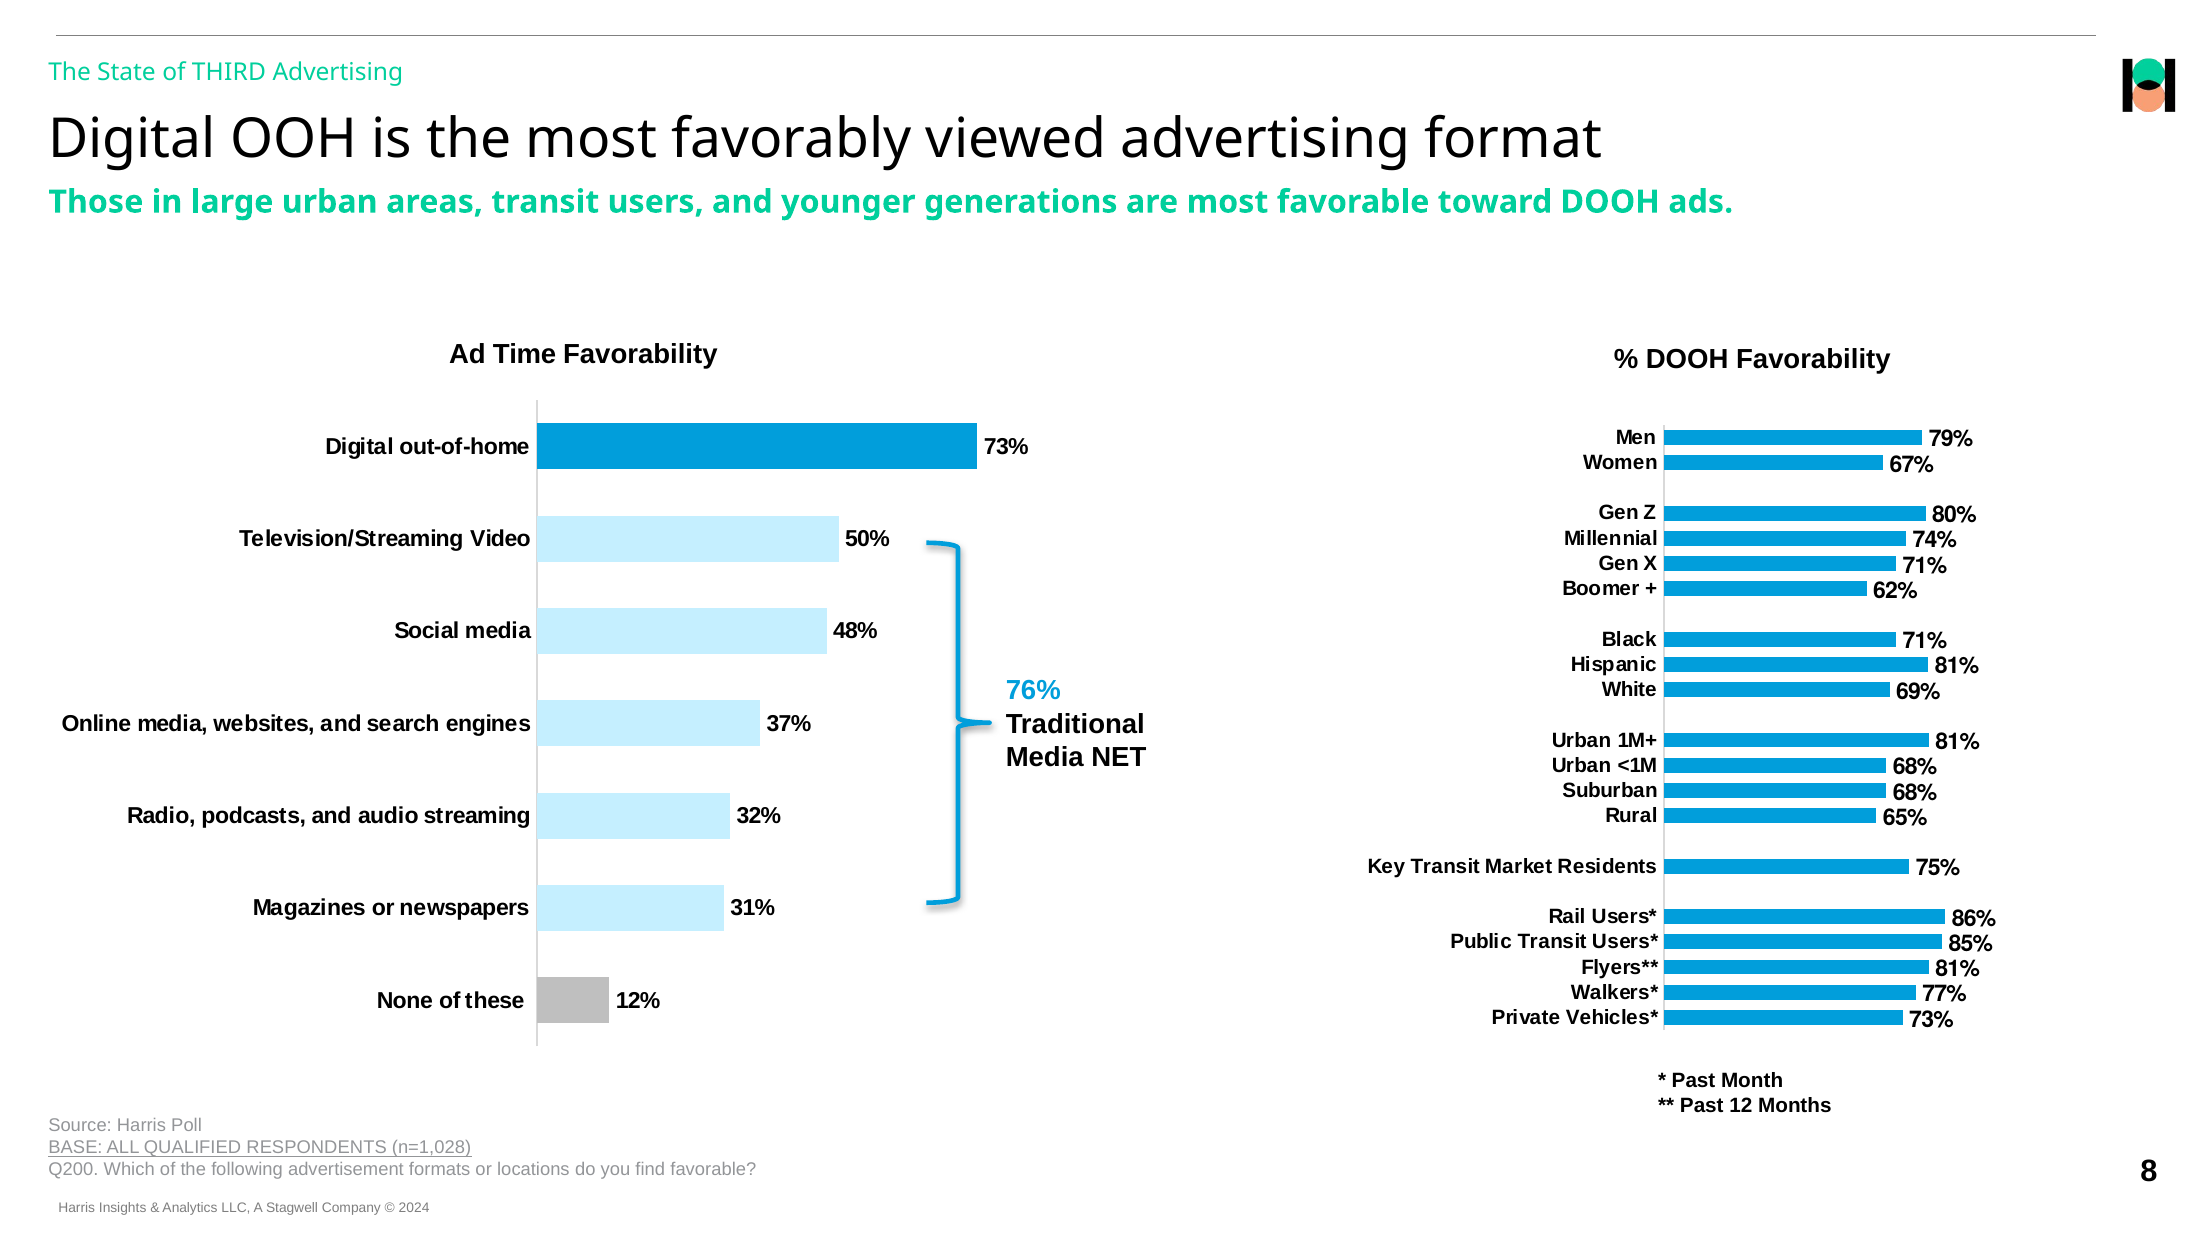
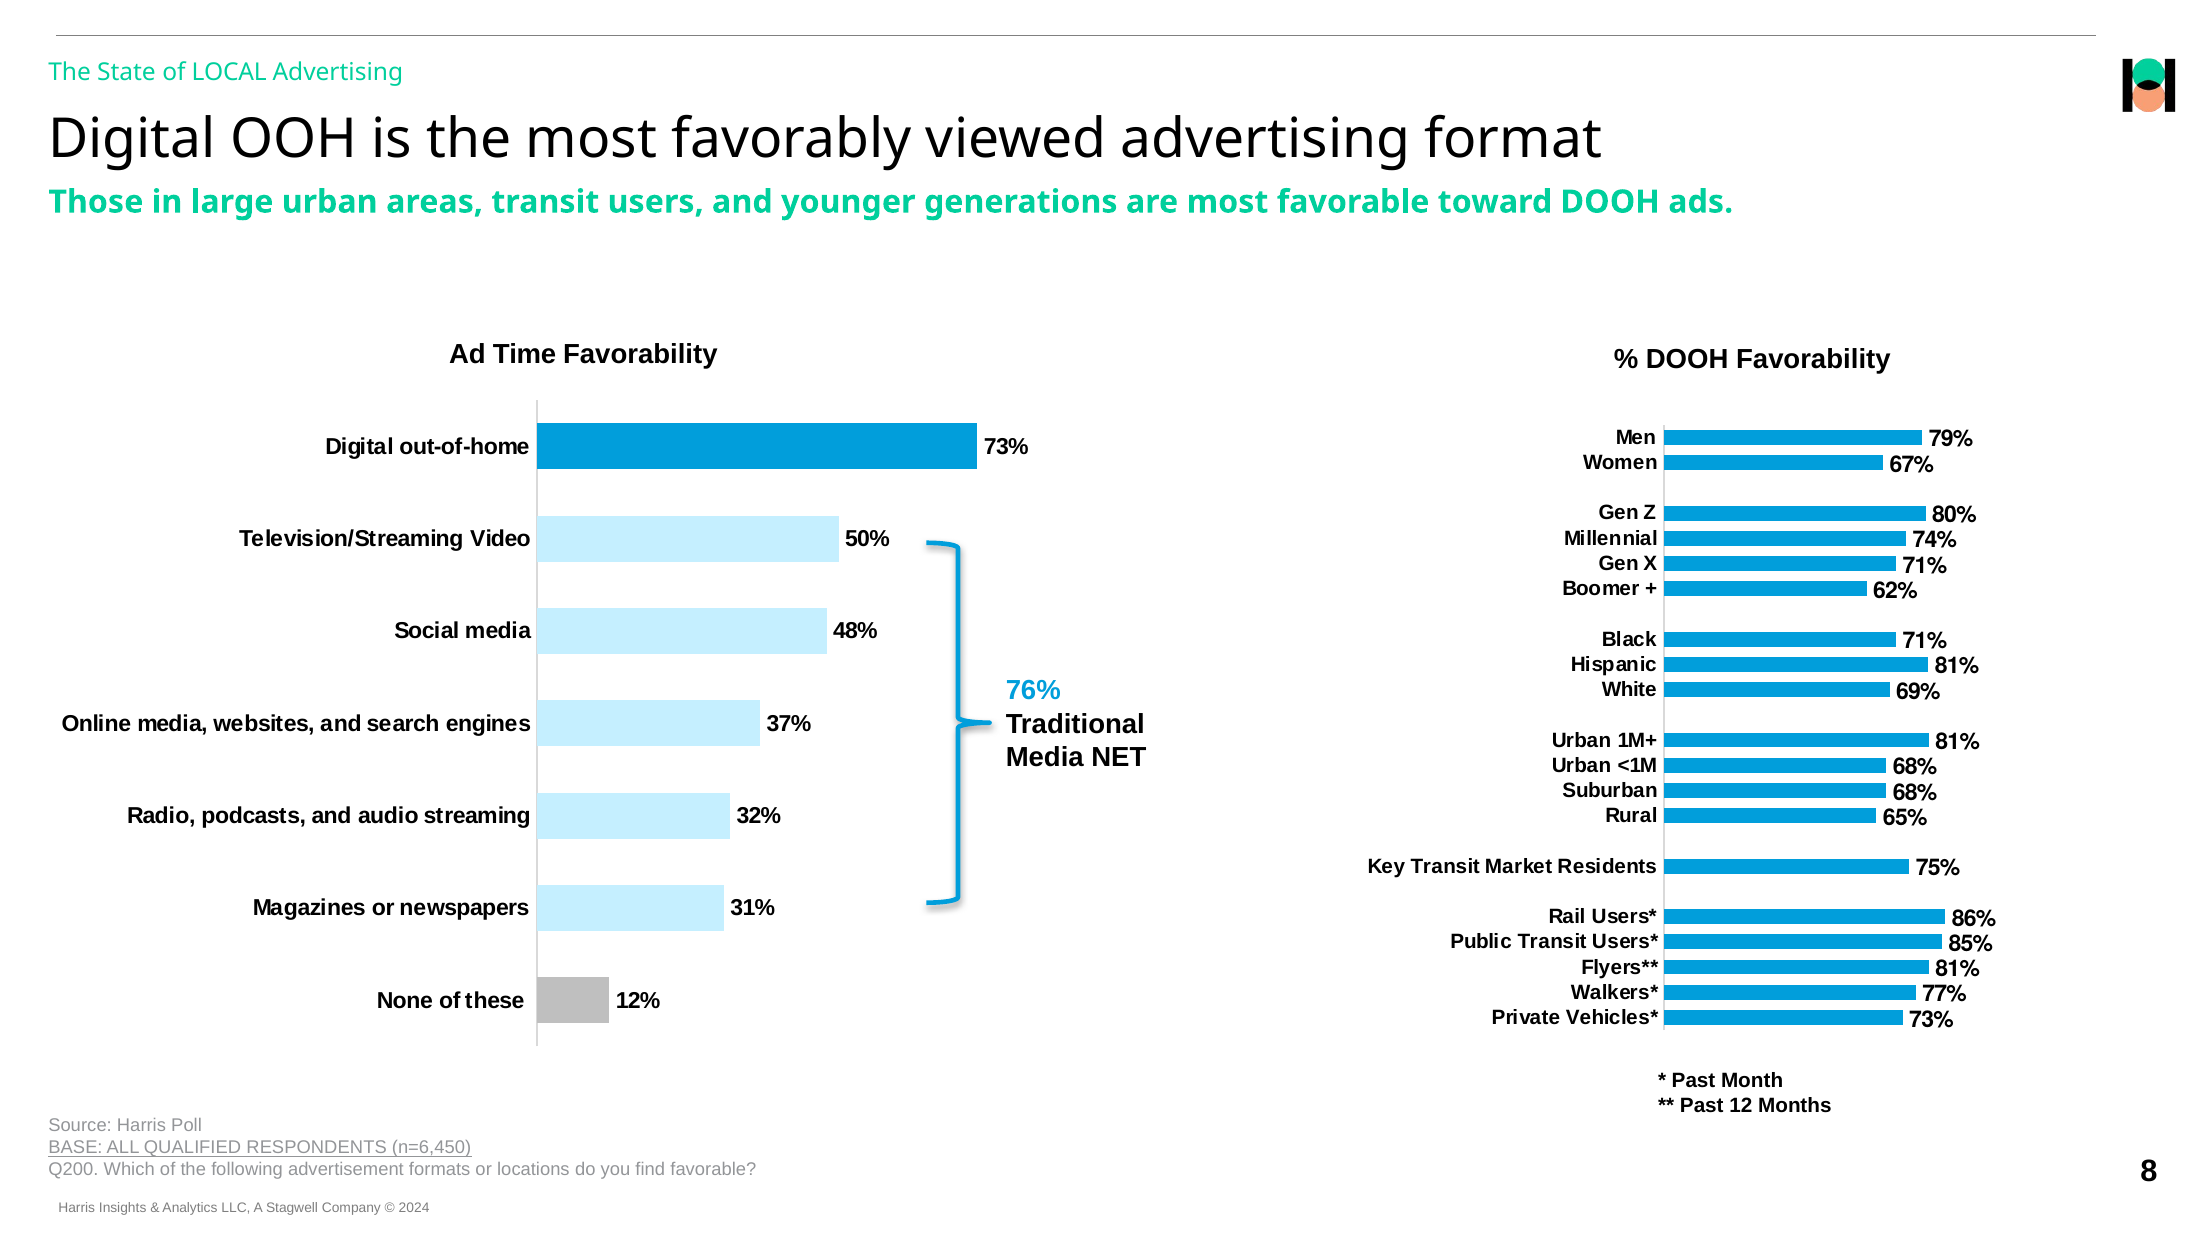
THIRD: THIRD -> LOCAL (229, 73)
n=1,028: n=1,028 -> n=6,450 (432, 1148)
